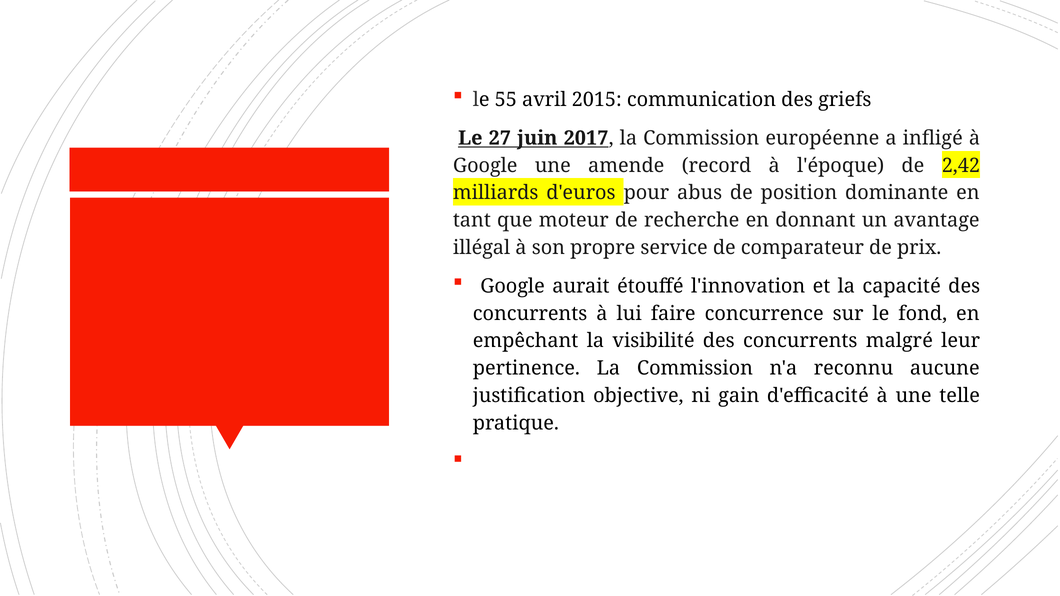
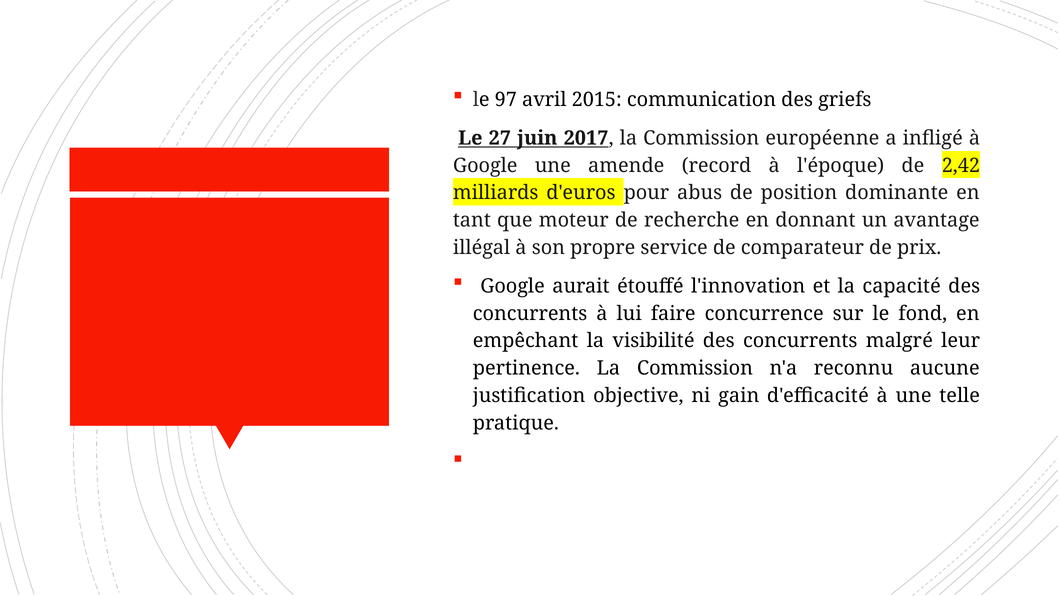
55: 55 -> 97 (506, 100)
